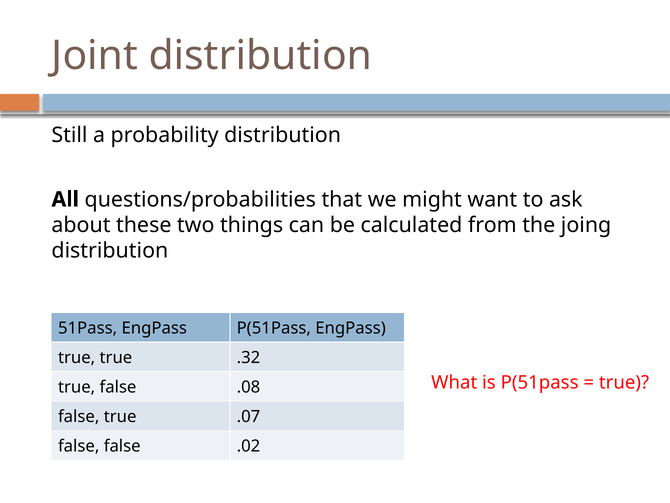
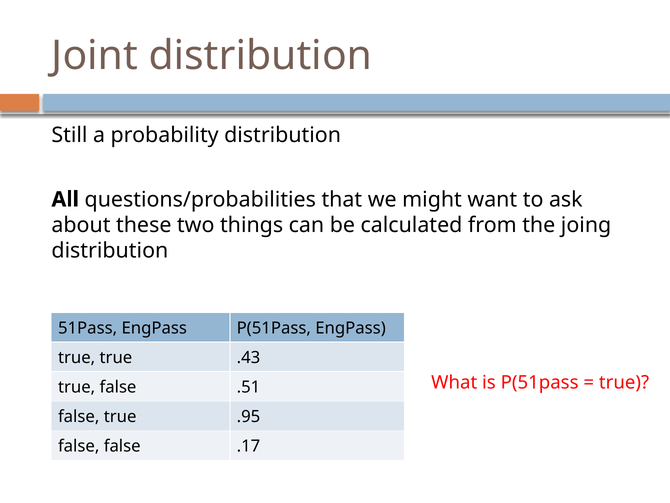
.32: .32 -> .43 (249, 357)
.08: .08 -> .51 (249, 387)
.07: .07 -> .95 (249, 416)
.02: .02 -> .17 (249, 446)
